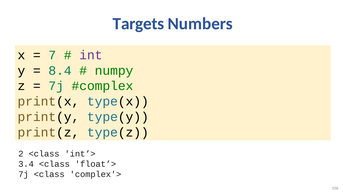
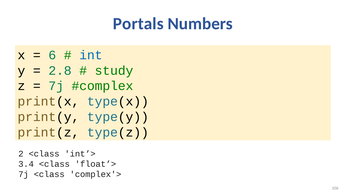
Targets: Targets -> Portals (138, 24)
7: 7 -> 6 (52, 55)
int colour: purple -> blue (91, 55)
8.4: 8.4 -> 2.8 (60, 70)
numpy: numpy -> study (114, 70)
